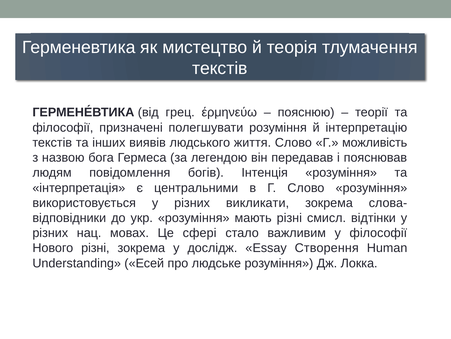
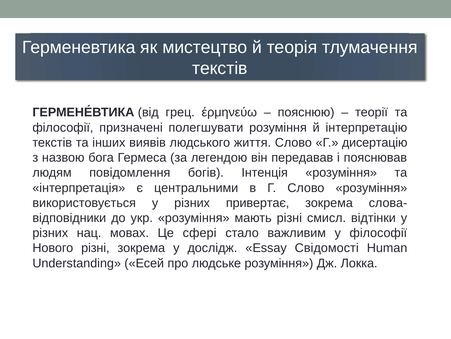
можливість: можливість -> дисертацію (375, 142)
викликати: викликати -> привертає (258, 203)
Створення: Створення -> Свідомості (327, 248)
